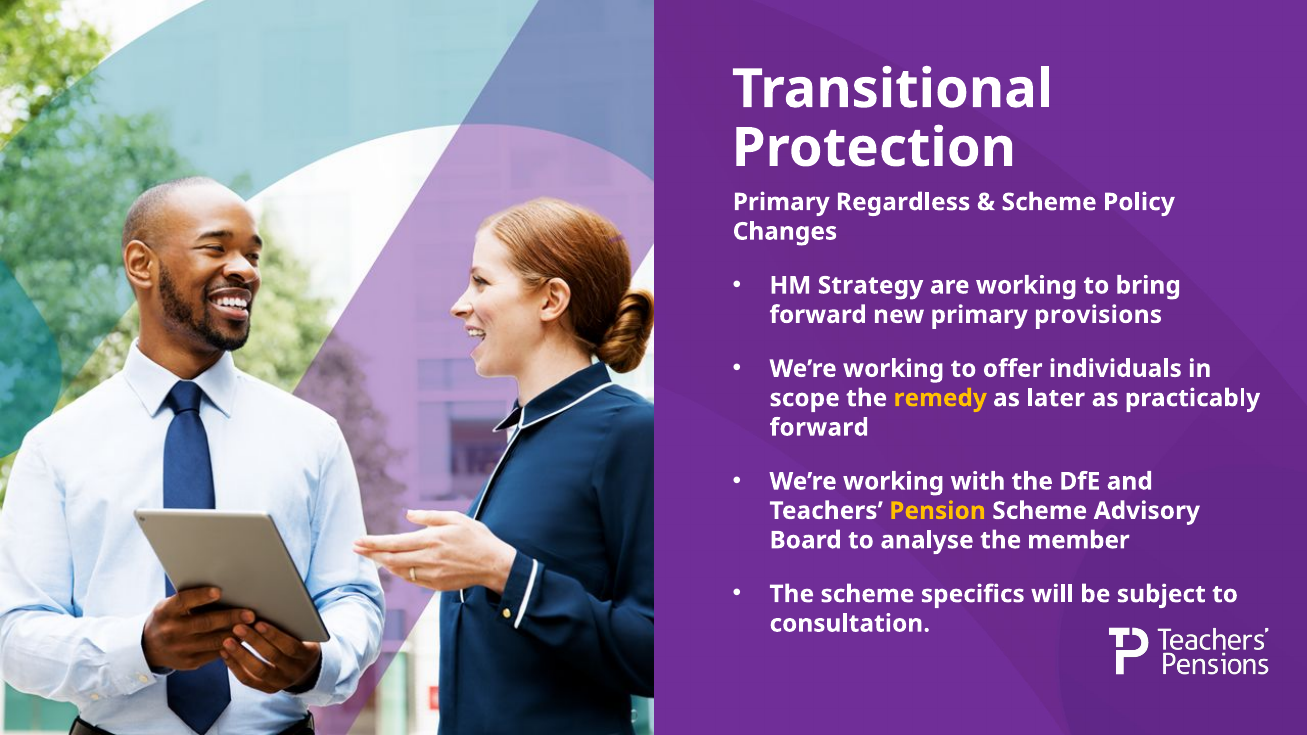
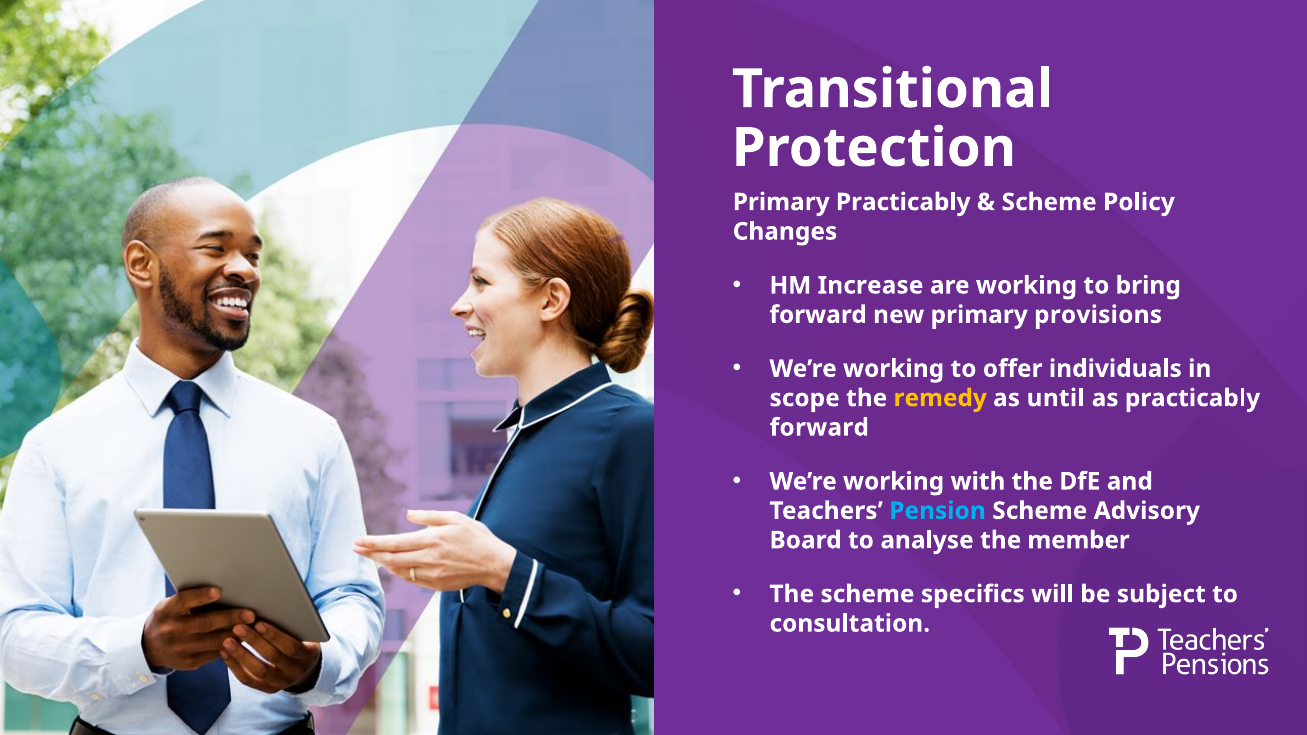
Primary Regardless: Regardless -> Practicably (903, 202)
Strategy: Strategy -> Increase (871, 286)
later: later -> until (1056, 398)
Pension colour: yellow -> light blue (937, 511)
